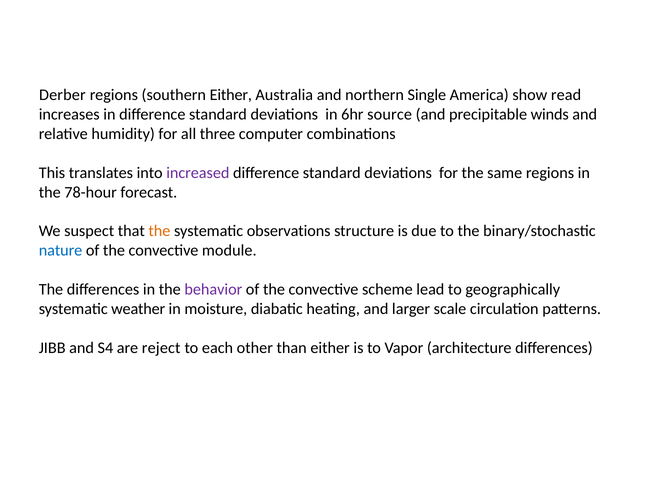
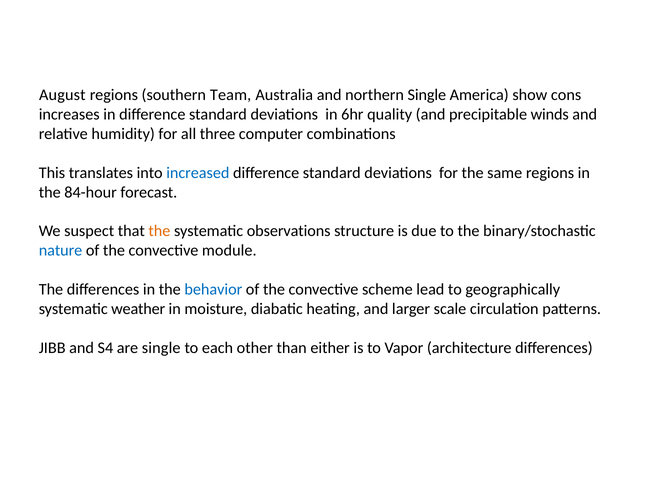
Derber: Derber -> August (62, 95)
southern Either: Either -> Team (231, 95)
read: read -> cons (566, 95)
source: source -> quality (390, 114)
increased colour: purple -> blue (198, 173)
78-hour: 78-hour -> 84-hour (91, 192)
behavior colour: purple -> blue (213, 289)
are reject: reject -> single (161, 348)
